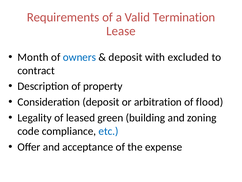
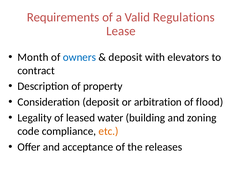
Termination: Termination -> Regulations (184, 17)
excluded: excluded -> elevators (188, 57)
green: green -> water (110, 118)
etc colour: blue -> orange (109, 131)
expense: expense -> releases (164, 147)
